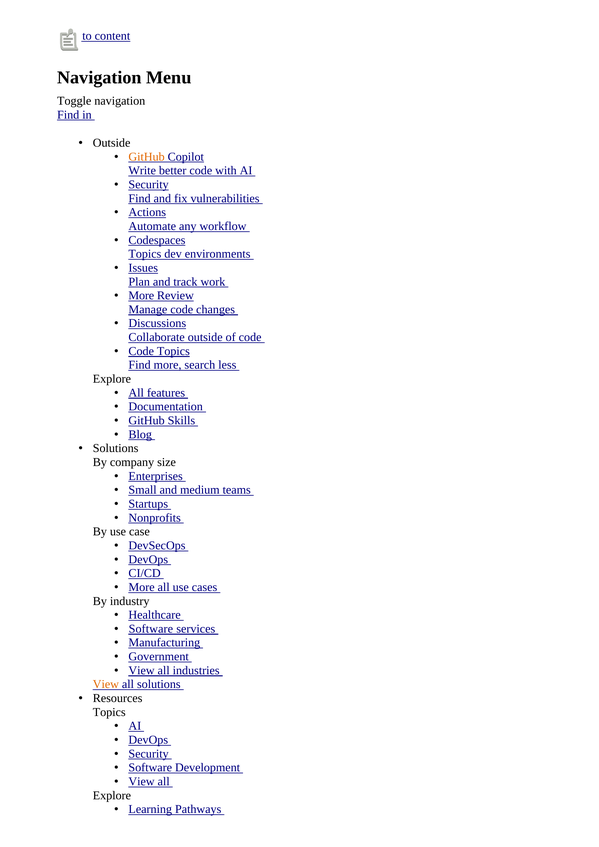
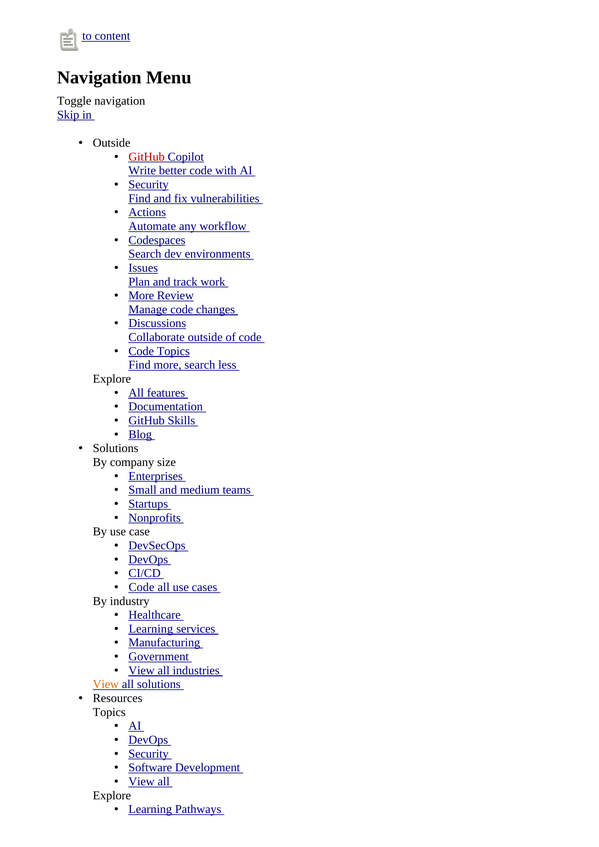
Find: Find -> Skip (68, 115)
GitHub colour: orange -> red (147, 157)
Topics: Topics -> Search (145, 254)
More: More -> Code (141, 587)
Software: Software -> Learning (151, 629)
